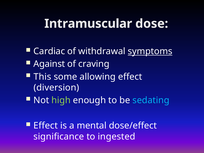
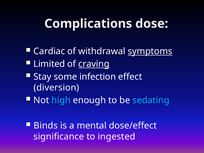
Intramuscular: Intramuscular -> Complications (88, 24)
Against: Against -> Limited (49, 64)
craving underline: none -> present (94, 64)
This: This -> Stay (42, 77)
allowing: allowing -> infection (98, 77)
high colour: light green -> light blue (61, 100)
Effect: Effect -> Binds (46, 126)
